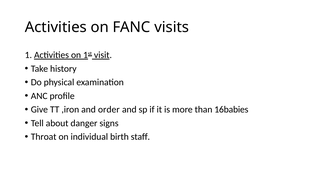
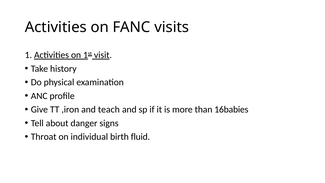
order: order -> teach (109, 109)
staff: staff -> fluid (140, 137)
